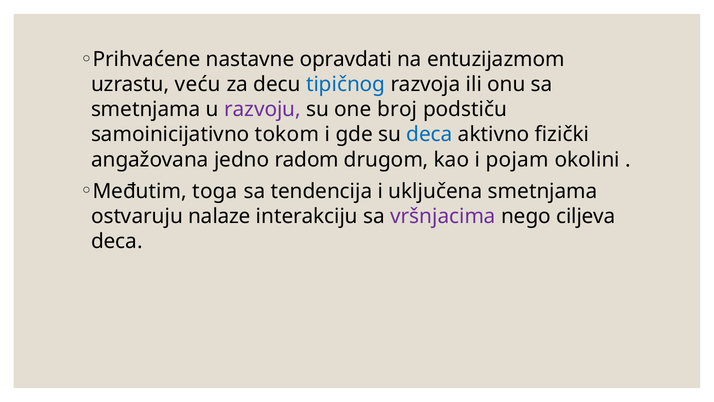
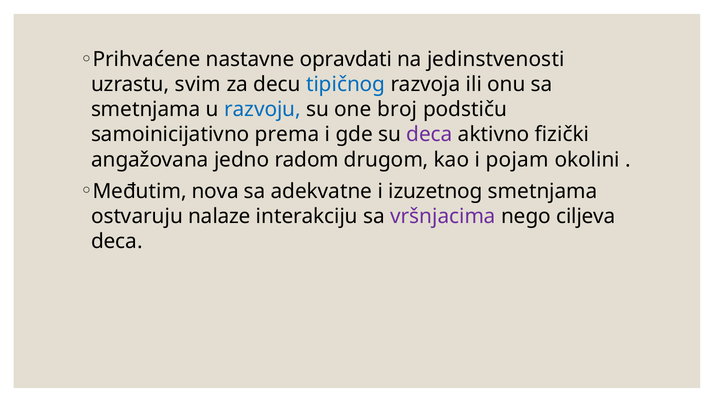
entuzijazmom: entuzijazmom -> jedinstvenosti (496, 59)
veću: veću -> svim (198, 84)
razvoju colour: purple -> blue (263, 109)
tokom: tokom -> prema (287, 134)
deca colour: blue -> purple (430, 134)
toga: toga -> nova (215, 191)
tendencija: tendencija -> adekvatne (321, 191)
uključena: uključena -> izuzetnog (435, 191)
